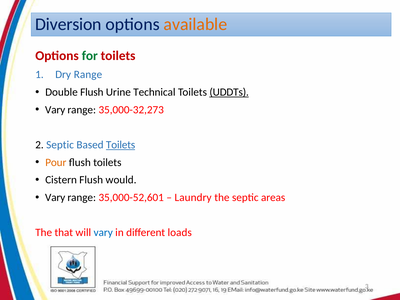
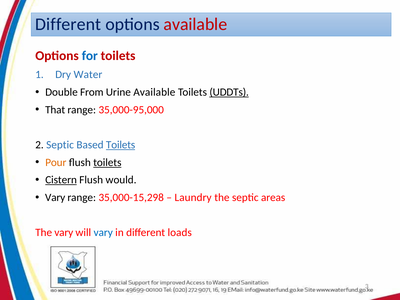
Diversion: Diversion -> Different (68, 24)
available colour: orange -> red (195, 24)
for colour: green -> blue (90, 56)
Dry Range: Range -> Water (88, 75)
Double Flush: Flush -> From (92, 92)
Urine Technical: Technical -> Available (154, 92)
Vary: Vary -> That (55, 110)
35,000-32,273: 35,000-32,273 -> 35,000-95,000 (131, 110)
toilets underline: none -> present (107, 162)
Cistern underline: none -> present (61, 180)
35,000-52,601: 35,000-52,601 -> 35,000-15,298 (131, 198)
The that: that -> vary (64, 233)
